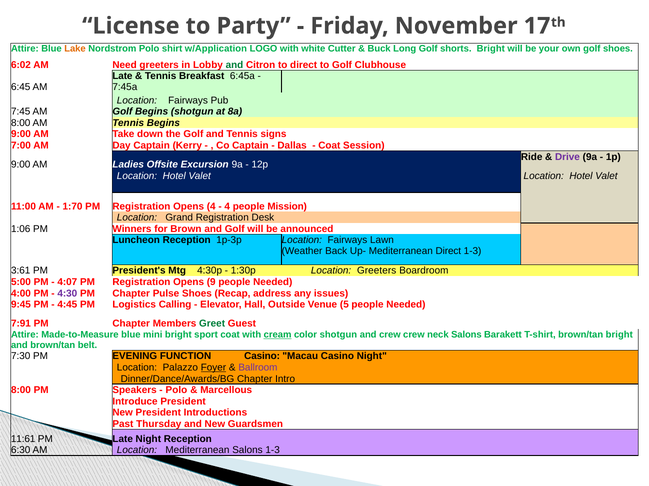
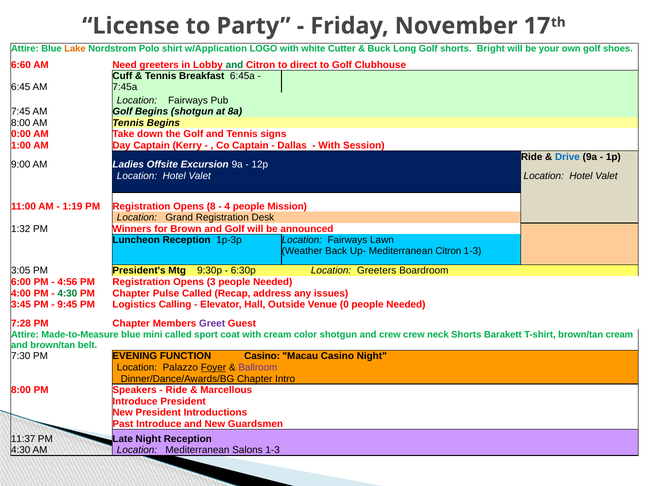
6:02: 6:02 -> 6:60 (21, 65)
Late: Late -> Cuff (122, 76)
9:00: 9:00 -> 0:00 (21, 134)
7:00: 7:00 -> 1:00 (21, 146)
Coat: Coat -> With (329, 146)
Drive colour: purple -> blue (567, 157)
1:70: 1:70 -> 1:19 (73, 207)
Opens 4: 4 -> 8 (211, 207)
1:06: 1:06 -> 1:32 (21, 229)
Mediterranean Direct: Direct -> Citron (448, 252)
3:61: 3:61 -> 3:05 (21, 271)
4:30p: 4:30p -> 9:30p (210, 271)
1:30p: 1:30p -> 6:30p (243, 271)
5:00: 5:00 -> 6:00 (21, 282)
4:07: 4:07 -> 4:56 (67, 282)
9: 9 -> 3 (211, 282)
4:30 colour: purple -> green (67, 294)
Pulse Shoes: Shoes -> Called (197, 294)
9:45: 9:45 -> 3:45 (21, 305)
4:45: 4:45 -> 9:45 (67, 305)
5: 5 -> 0 (344, 305)
7:91: 7:91 -> 7:28 (21, 324)
Greet colour: green -> purple (212, 324)
mini bright: bright -> called (178, 335)
cream underline: present -> none (278, 335)
neck Salons: Salons -> Shorts (466, 335)
brown/tan bright: bright -> cream (619, 335)
Polo: Polo -> Ride (176, 391)
Past Thursday: Thursday -> Introduce (159, 425)
11:61: 11:61 -> 11:37 (23, 440)
6:30: 6:30 -> 4:30 (21, 451)
